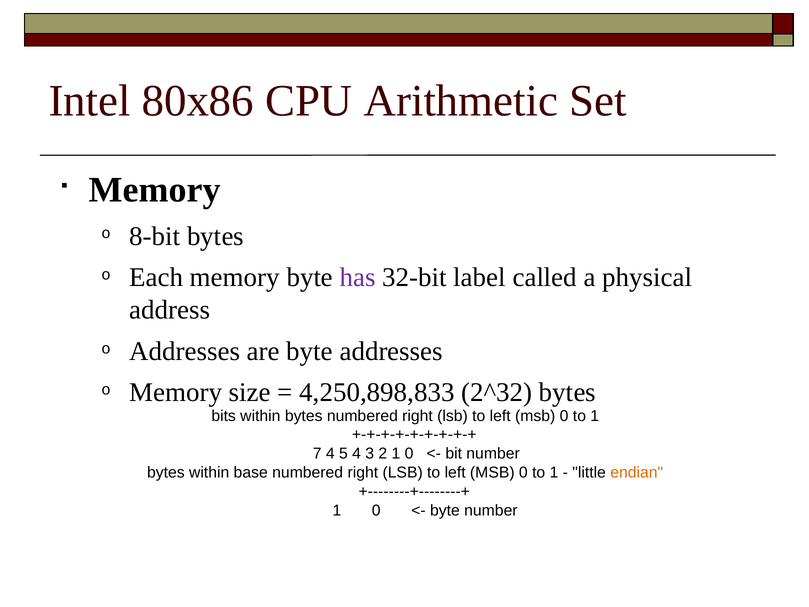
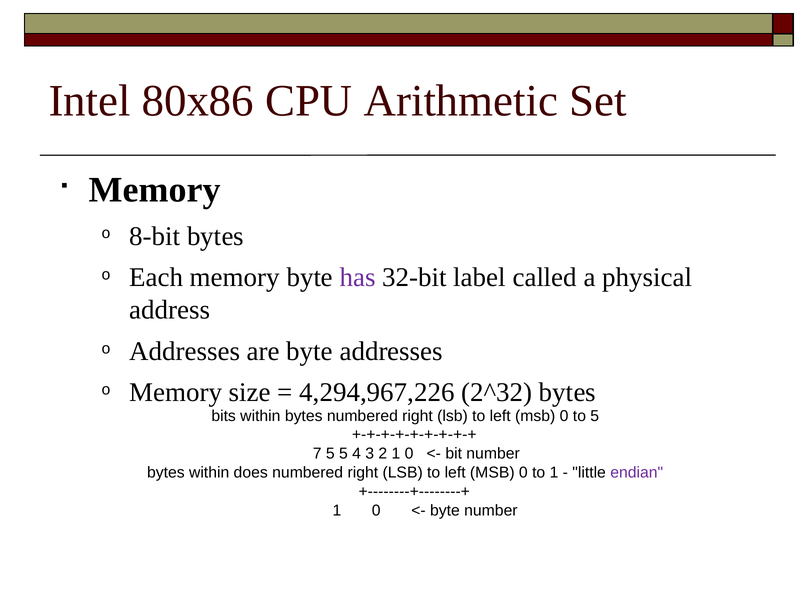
4,250,898,833: 4,250,898,833 -> 4,294,967,226 (377, 392)
1: 1 -> 5 (595, 416)
7 4: 4 -> 5 (330, 453)
base: base -> does (251, 472)
endian colour: orange -> purple (637, 472)
